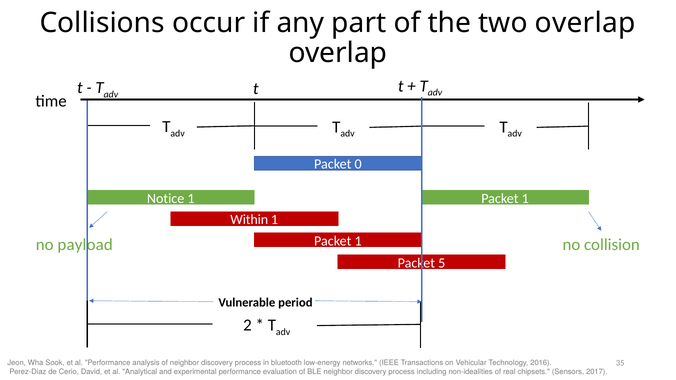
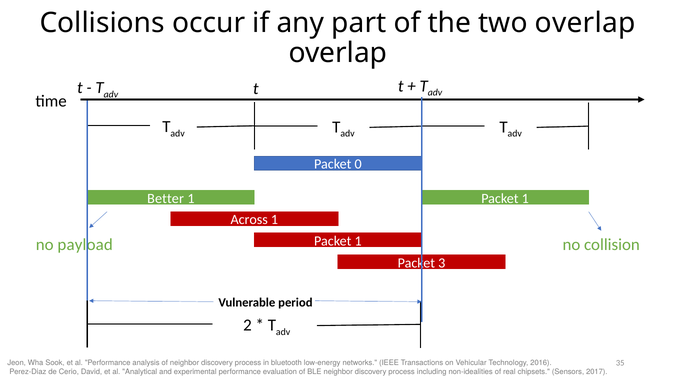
Notice: Notice -> Better (166, 199)
Within: Within -> Across (249, 220)
5: 5 -> 3 (442, 263)
